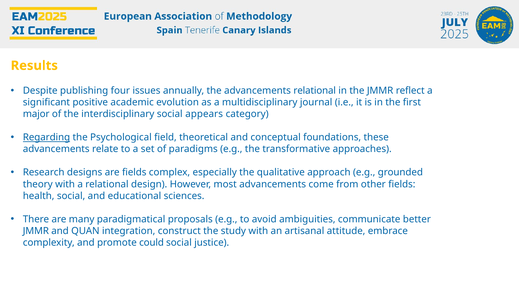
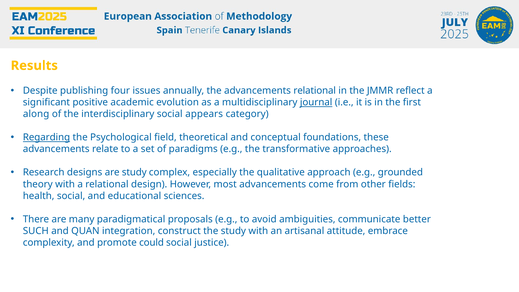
journal underline: none -> present (316, 102)
major: major -> along (36, 114)
are fields: fields -> study (134, 172)
JMMR: JMMR -> SUCH (36, 231)
